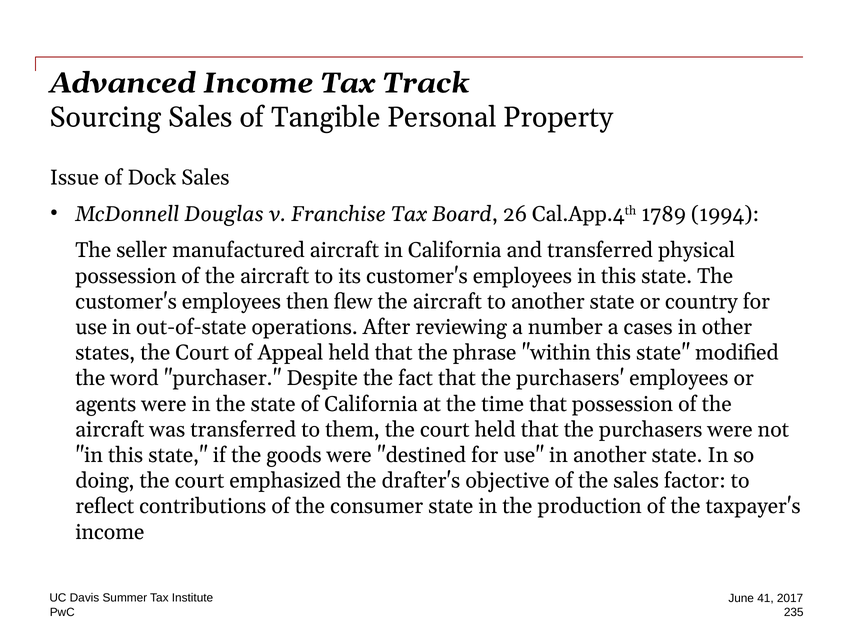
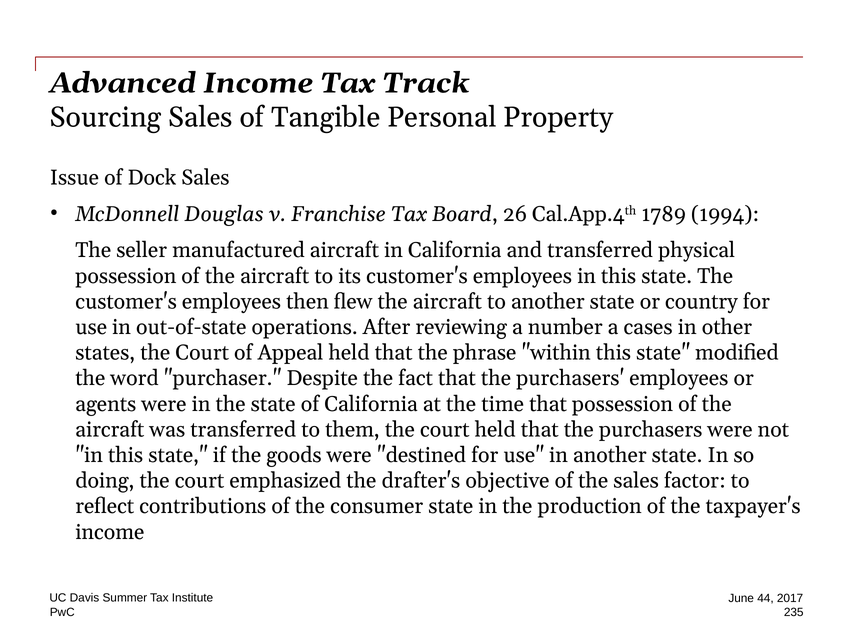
41: 41 -> 44 (766, 598)
